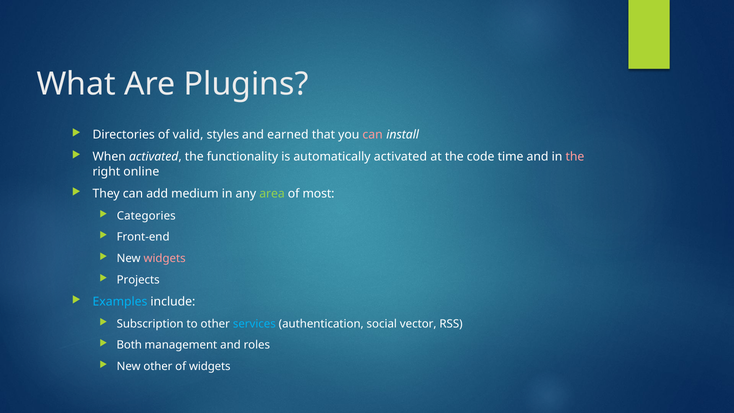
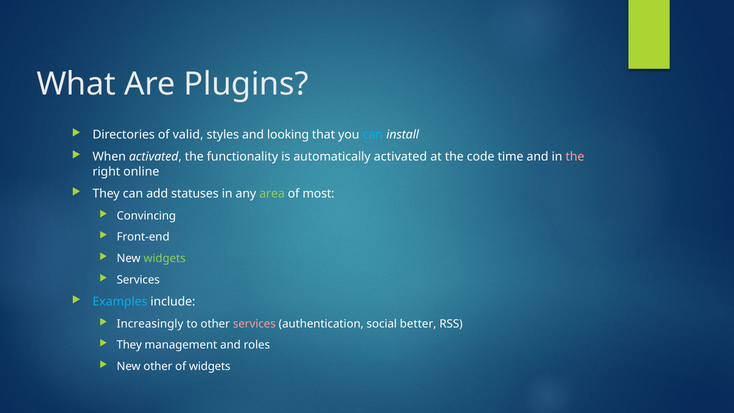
earned: earned -> looking (288, 135)
can colour: pink -> light blue (373, 135)
medium: medium -> statuses (195, 194)
Categories: Categories -> Convincing (146, 216)
widgets colour: pink -> light green (165, 259)
Projects: Projects -> Services (138, 280)
Subscription: Subscription -> Increasingly (150, 324)
services colour: light blue -> pink (254, 324)
vector: vector -> better (418, 324)
Both: Both -> They (129, 345)
